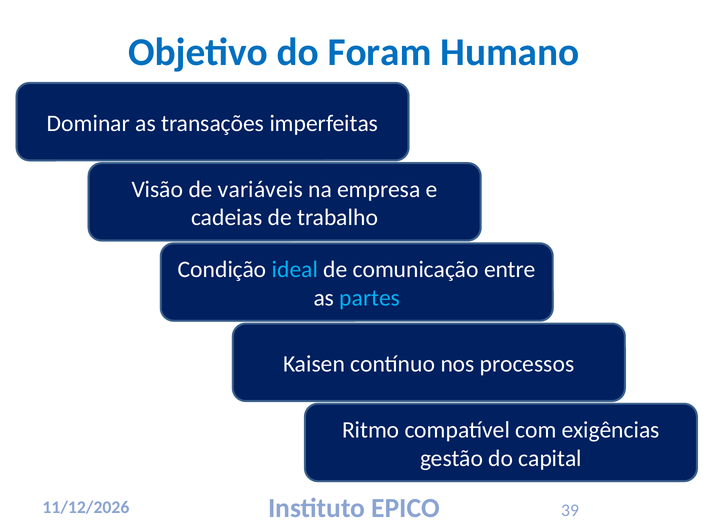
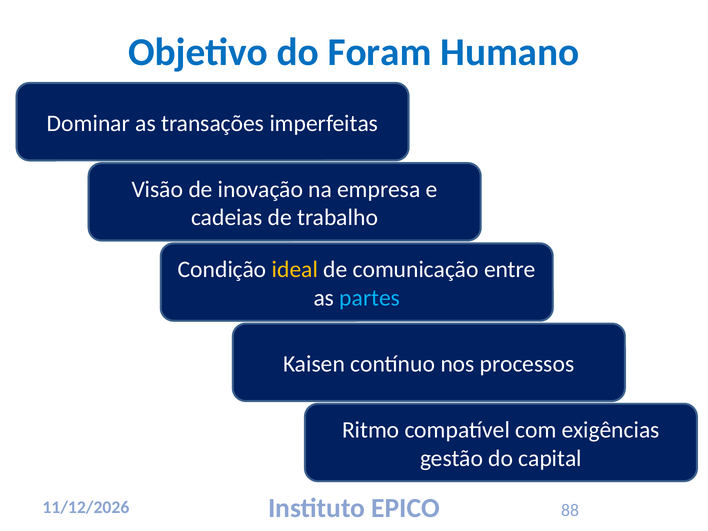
variáveis: variáveis -> inovação (260, 189)
ideal colour: light blue -> yellow (295, 270)
39: 39 -> 88 (570, 510)
